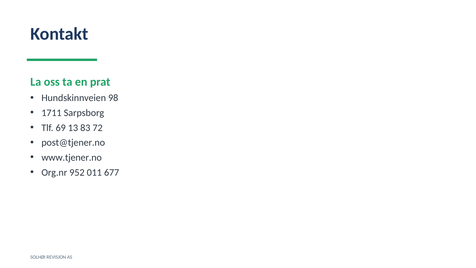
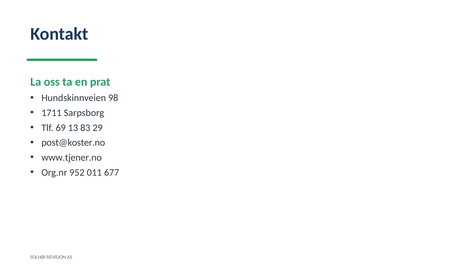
72: 72 -> 29 (98, 128)
post@tjener.no: post@tjener.no -> post@koster.no (73, 143)
